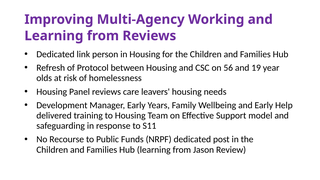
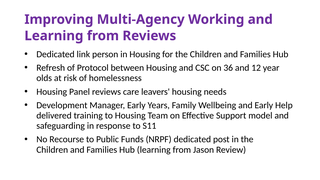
56: 56 -> 36 (228, 68)
19: 19 -> 12 (256, 68)
